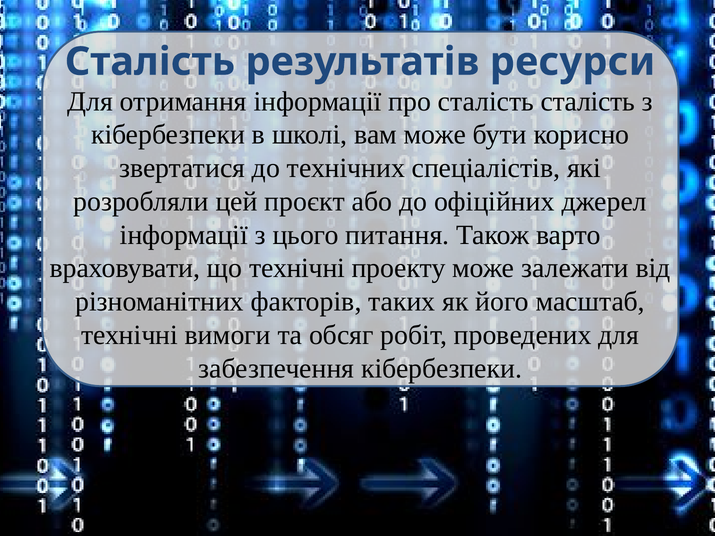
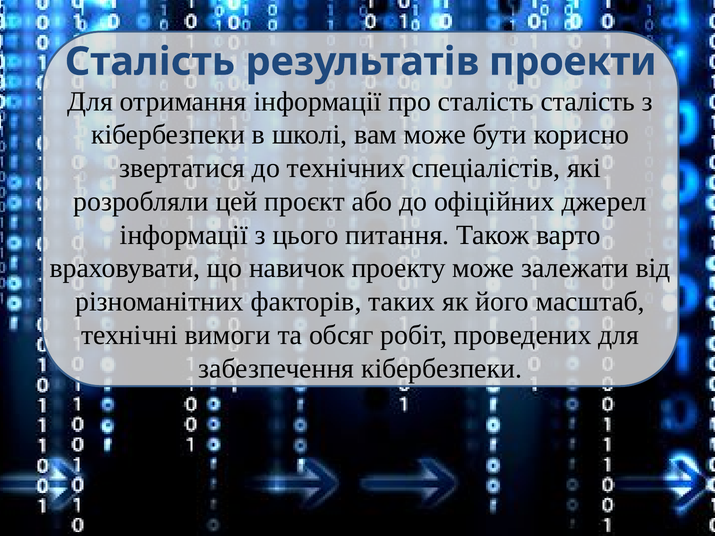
ресурси: ресурси -> проекти (573, 62)
що технічні: технічні -> навичок (297, 268)
